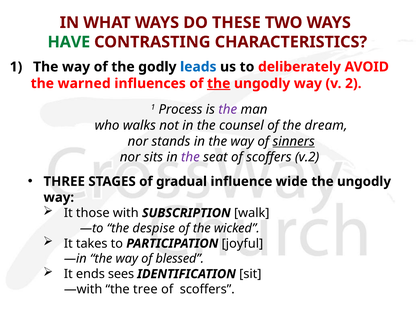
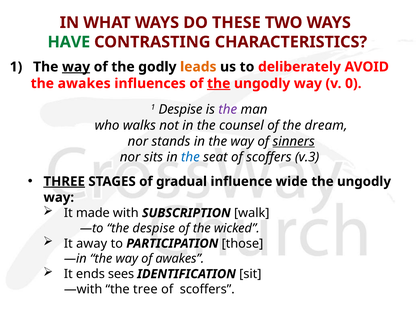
way underline: none -> present (76, 67)
leads colour: blue -> orange (198, 67)
the warned: warned -> awakes (84, 83)
2: 2 -> 0 (353, 83)
1 Process: Process -> Despise (180, 109)
the colour: purple -> blue (190, 157)
v.2: v.2 -> v.3 (307, 157)
THREE underline: none -> present (64, 182)
those: those -> made (93, 213)
takes: takes -> away (92, 243)
joyful: joyful -> those (242, 243)
of blessed: blessed -> awakes (180, 259)
